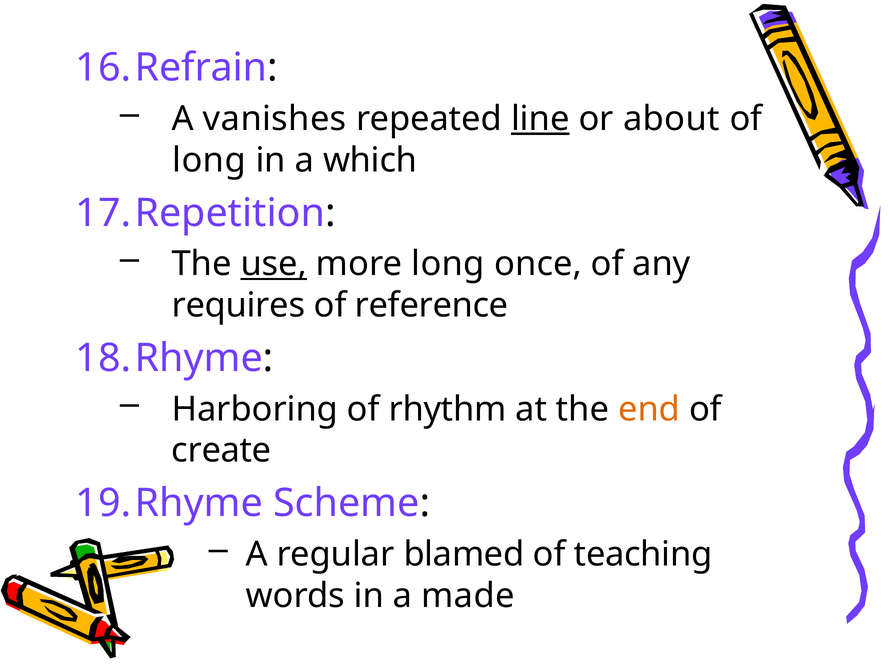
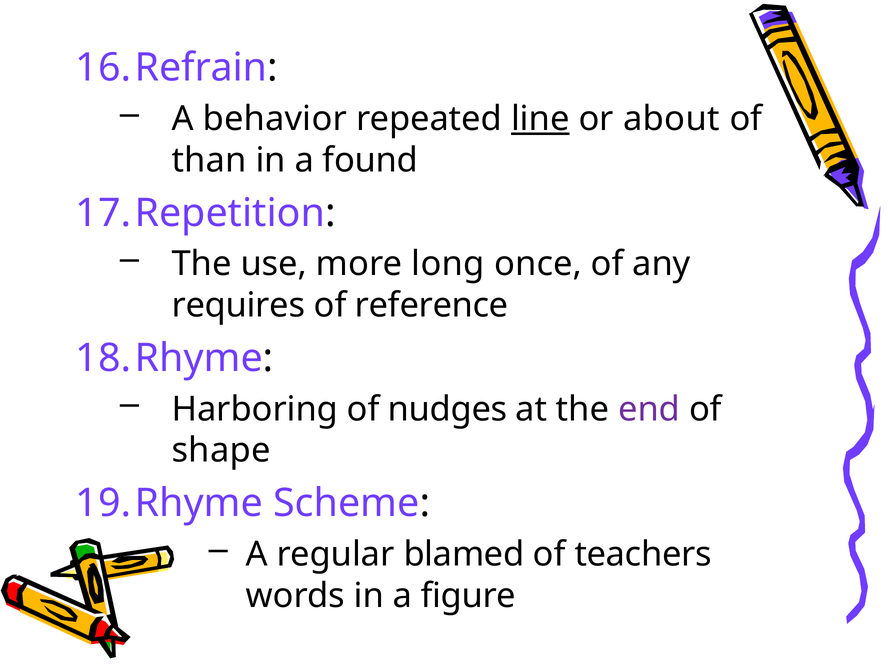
vanishes: vanishes -> behavior (275, 119)
long: long -> than (209, 160)
which: which -> found (370, 160)
use underline: present -> none (274, 264)
rhythm: rhythm -> nudges (448, 409)
end colour: orange -> purple (649, 409)
create: create -> shape (221, 451)
teaching: teaching -> teachers (643, 554)
made: made -> figure (468, 596)
